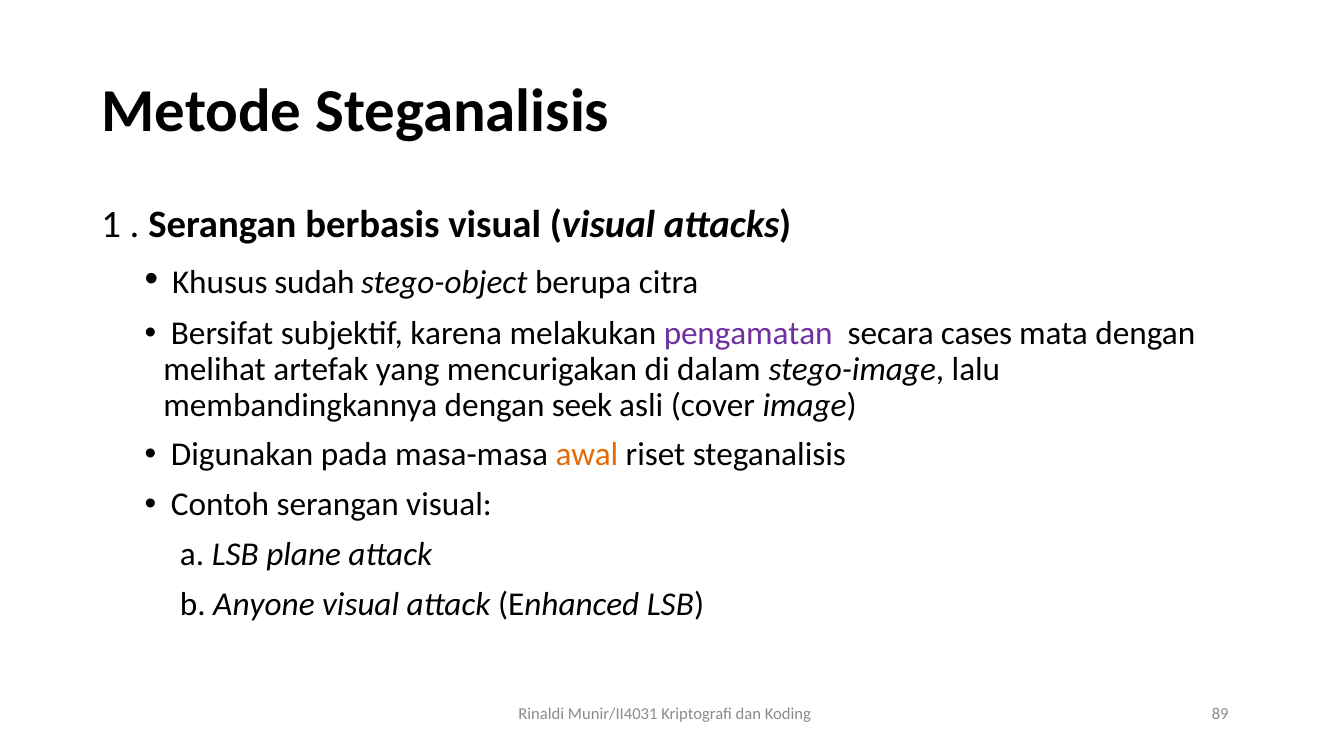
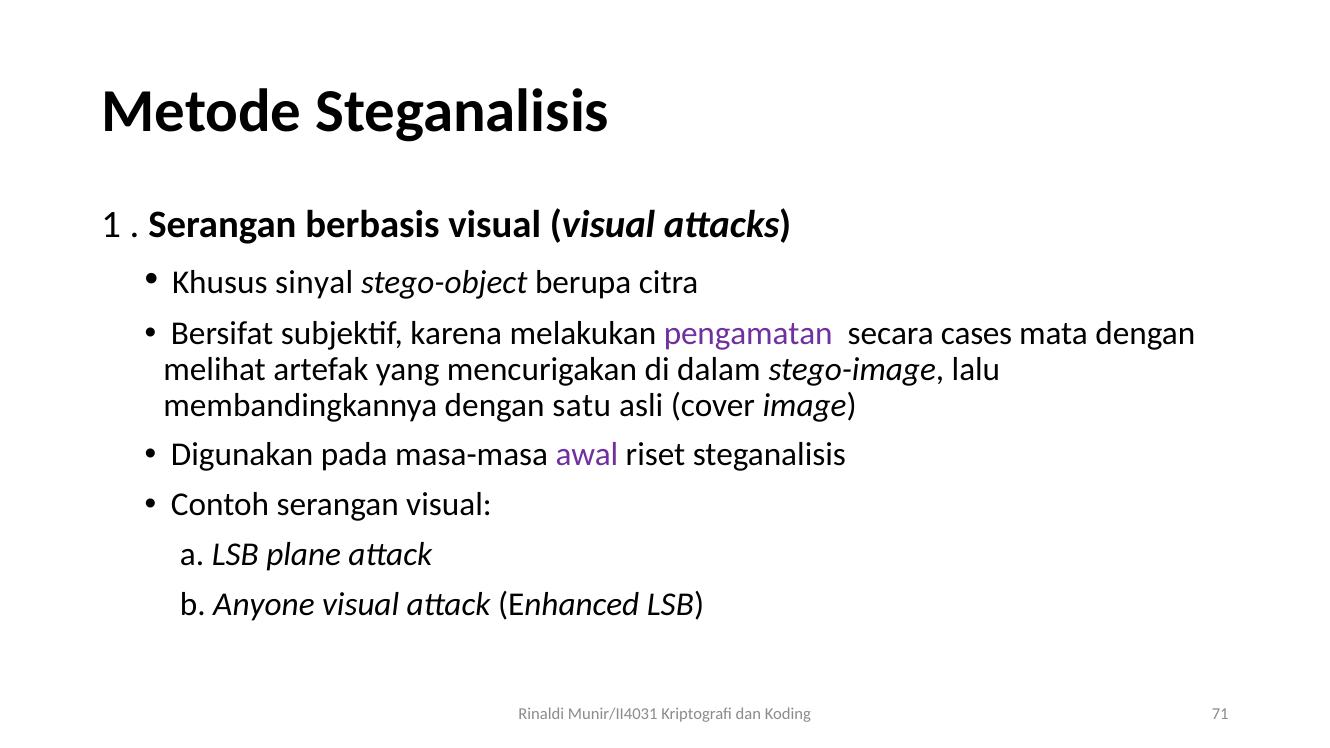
sudah: sudah -> sinyal (314, 282)
seek: seek -> satu (582, 405)
awal colour: orange -> purple (587, 455)
89: 89 -> 71 (1220, 714)
